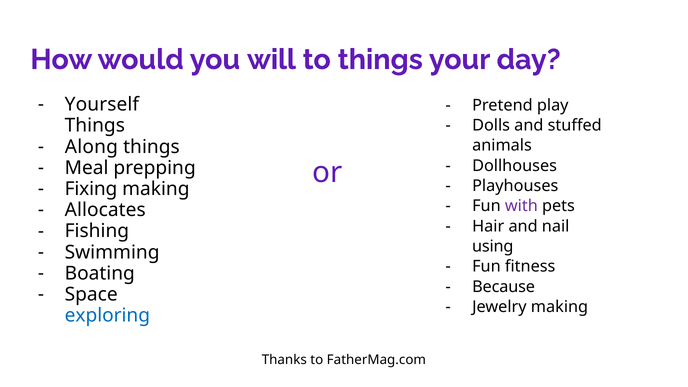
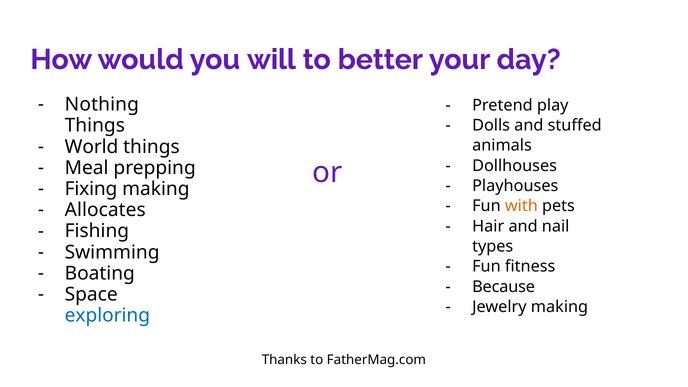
to things: things -> better (380, 60)
Yourself: Yourself -> Nothing (102, 105)
Along: Along -> World (92, 147)
with colour: purple -> orange (521, 206)
using: using -> types (493, 246)
